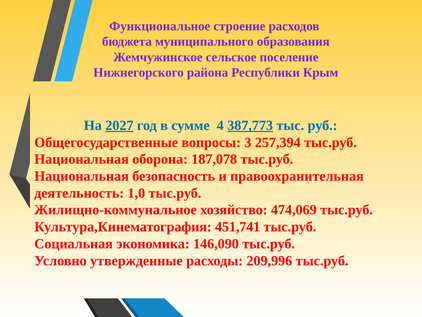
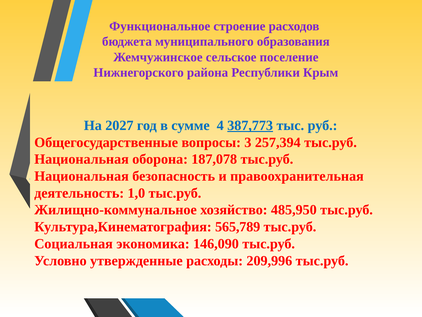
2027 underline: present -> none (119, 125)
474,069: 474,069 -> 485,950 (294, 210)
451,741: 451,741 -> 565,789 (238, 227)
